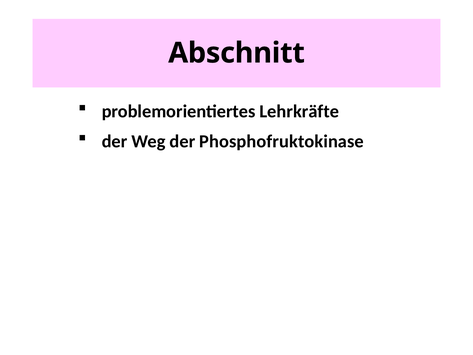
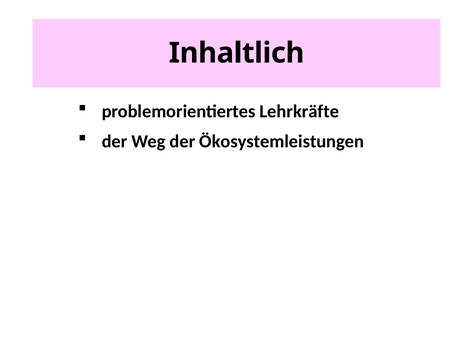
Abschnitt: Abschnitt -> Inhaltlich (237, 53)
Phosphofruktokinase: Phosphofruktokinase -> Ökosystemleistungen (282, 141)
